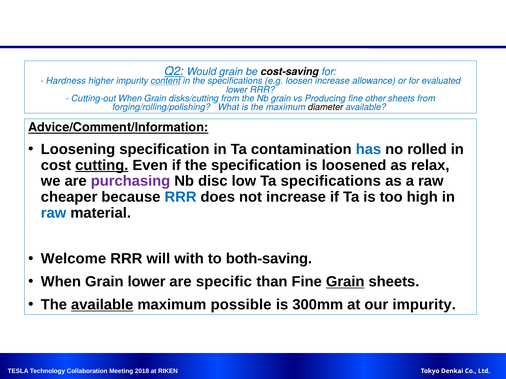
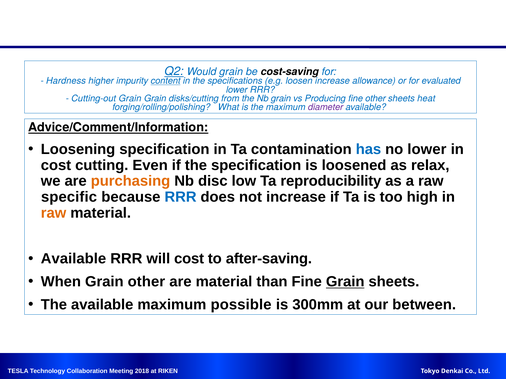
Cutting-out When: When -> Grain (130, 99)
sheets from: from -> heat (426, 99)
diameter colour: black -> purple (326, 107)
no rolled: rolled -> lower (427, 149)
cutting underline: present -> none (102, 165)
purchasing colour: purple -> orange (130, 181)
Ta specifications: specifications -> reproducibility (331, 181)
cheaper: cheaper -> specific (69, 197)
raw colour: blue -> orange (54, 213)
Welcome: Welcome -> Available (74, 259)
will with: with -> cost (189, 259)
both-saving: both-saving -> after-saving (269, 259)
Grain lower: lower -> other (146, 282)
are specific: specific -> material (224, 282)
available underline: present -> none (102, 305)
our impurity: impurity -> between (424, 305)
